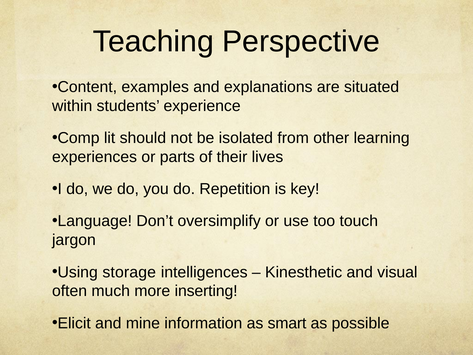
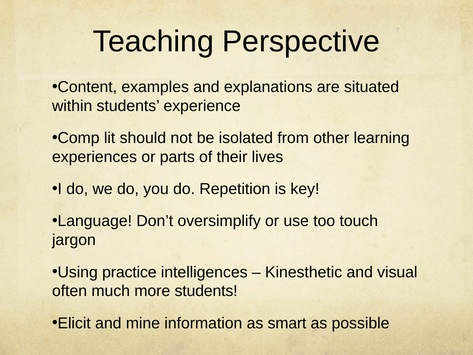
storage: storage -> practice (129, 272)
more inserting: inserting -> students (206, 291)
